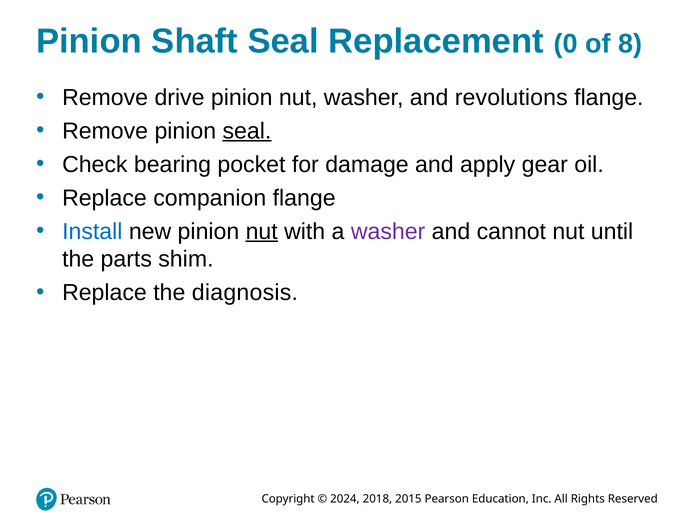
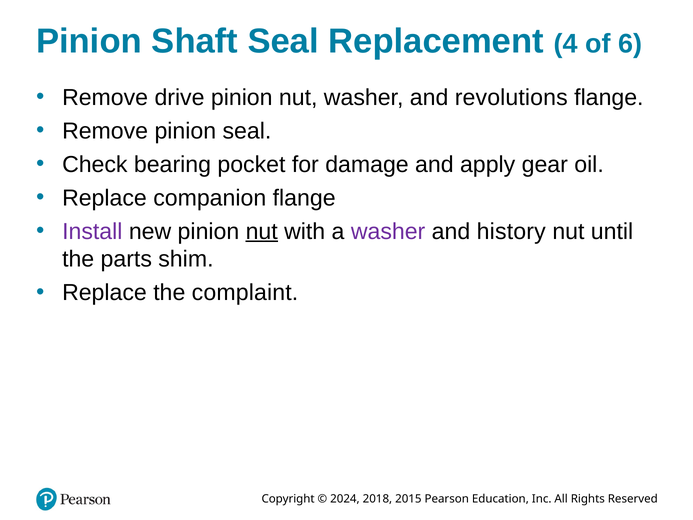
0: 0 -> 4 (566, 44)
8: 8 -> 6 (630, 44)
seal underline: present -> none (247, 131)
Install colour: blue -> purple (92, 231)
cannot: cannot -> history (511, 231)
diagnosis: diagnosis -> complaint (245, 293)
